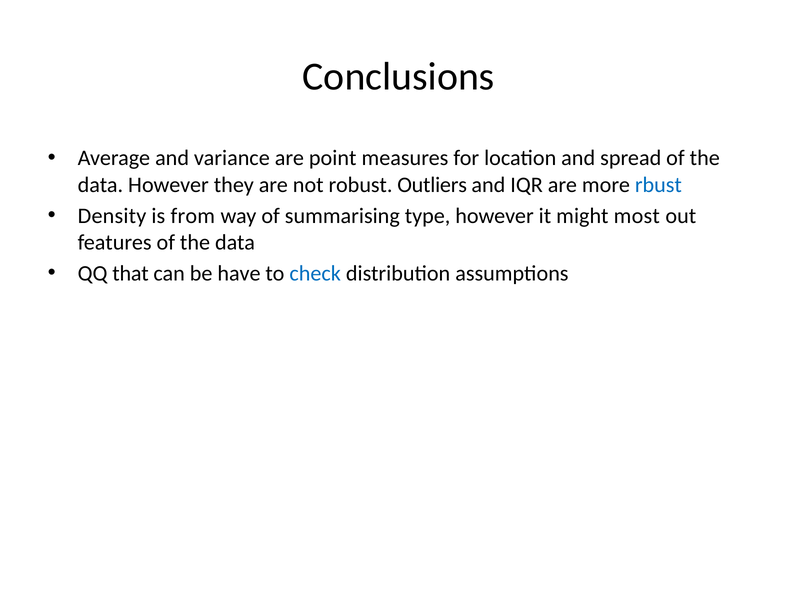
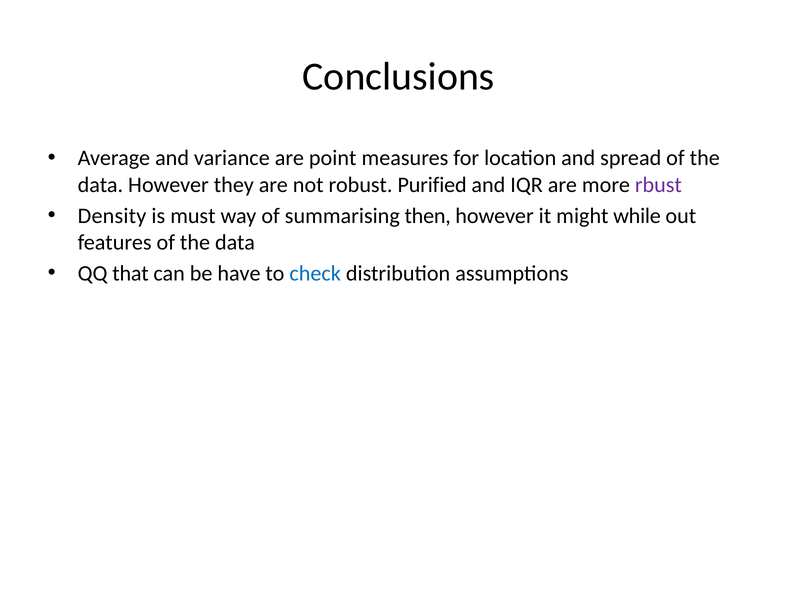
Outliers: Outliers -> Purified (432, 185)
rbust colour: blue -> purple (658, 185)
from: from -> must (193, 216)
type: type -> then (428, 216)
most: most -> while (637, 216)
